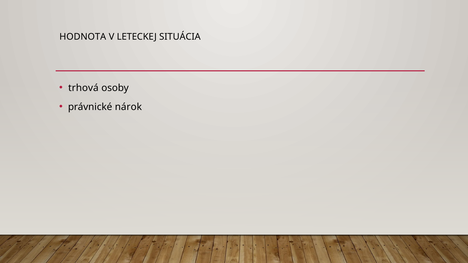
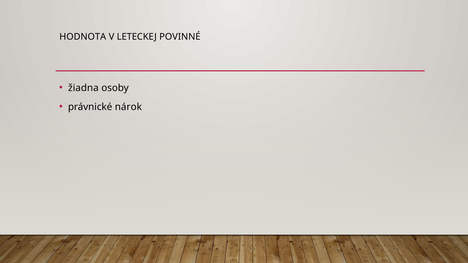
SITUÁCIA: SITUÁCIA -> POVINNÉ (180, 37)
trhová: trhová -> žiadna (83, 88)
